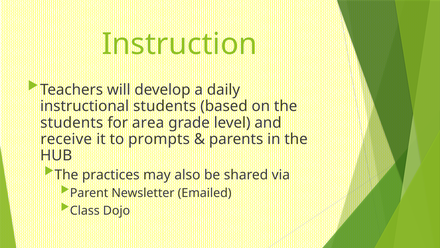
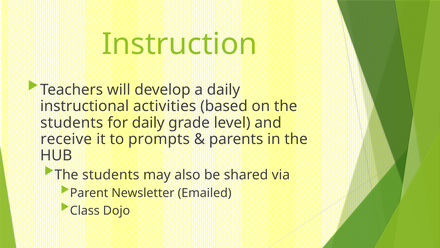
instructional students: students -> activities (165, 106)
for area: area -> daily (148, 122)
practices: practices -> students (111, 175)
